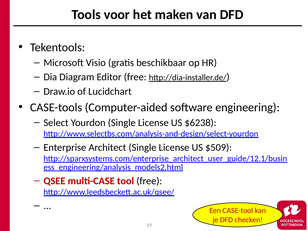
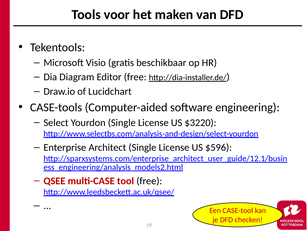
$6238: $6238 -> $3220 (200, 123)
$509: $509 -> $596 (219, 147)
